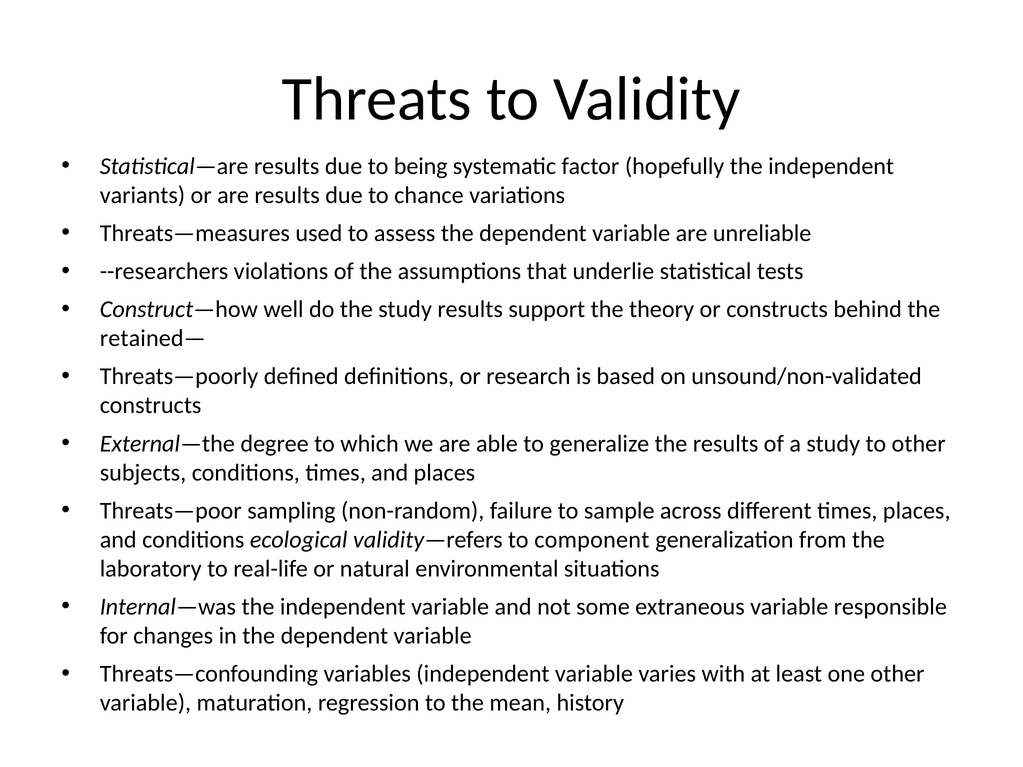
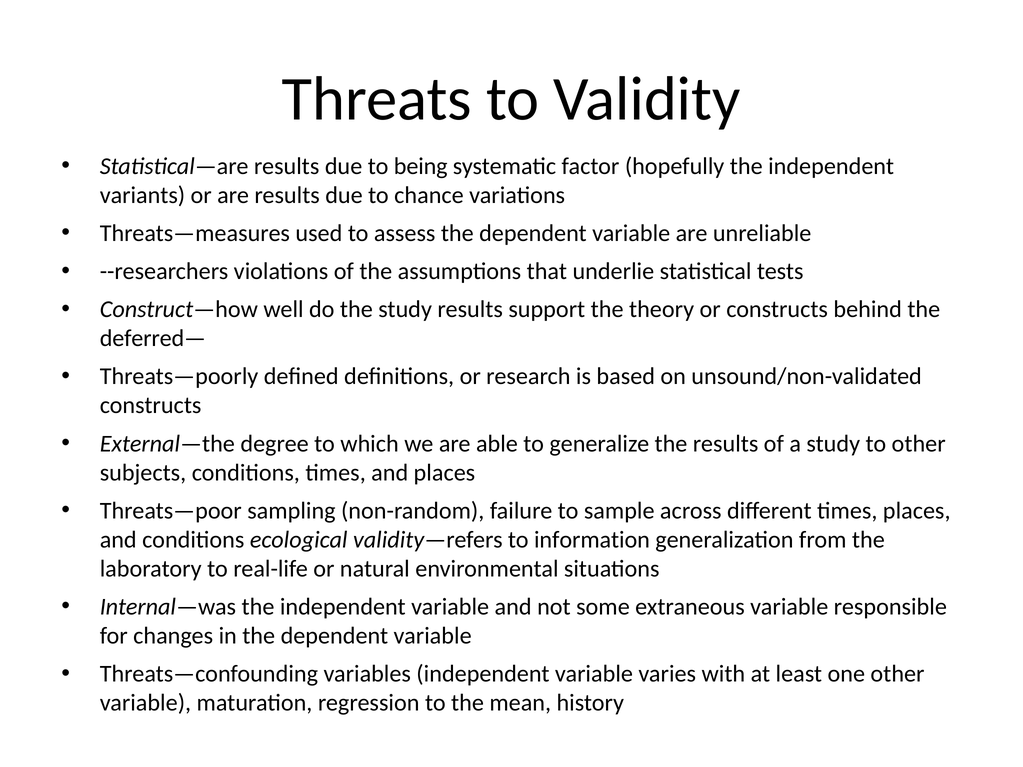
retained—: retained— -> deferred— (153, 339)
component: component -> information (592, 540)
